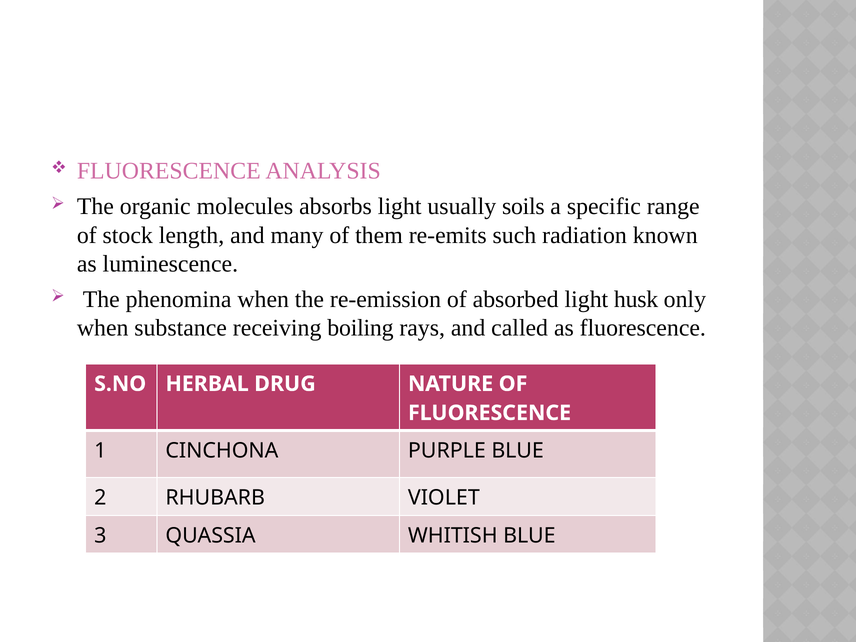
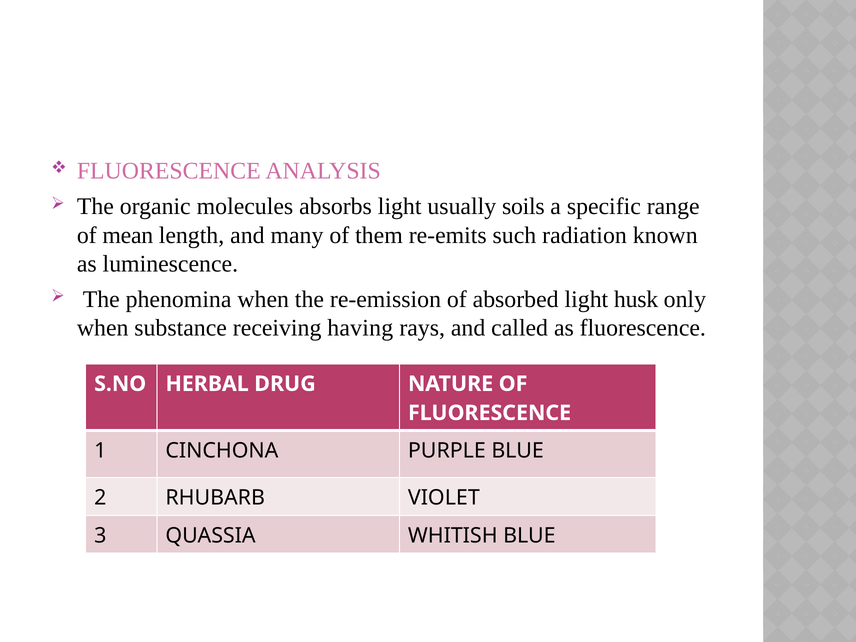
stock: stock -> mean (128, 235)
boiling: boiling -> having (360, 328)
